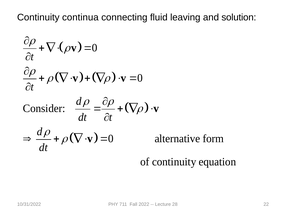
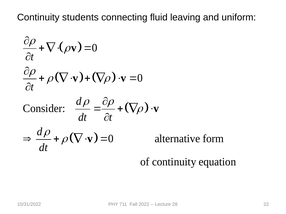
continua: continua -> students (80, 17)
solution: solution -> uniform (239, 17)
